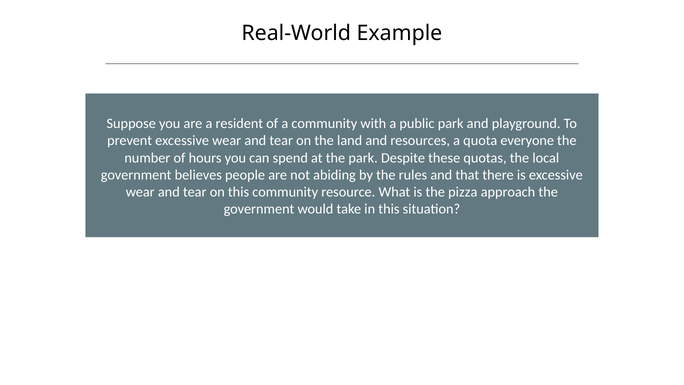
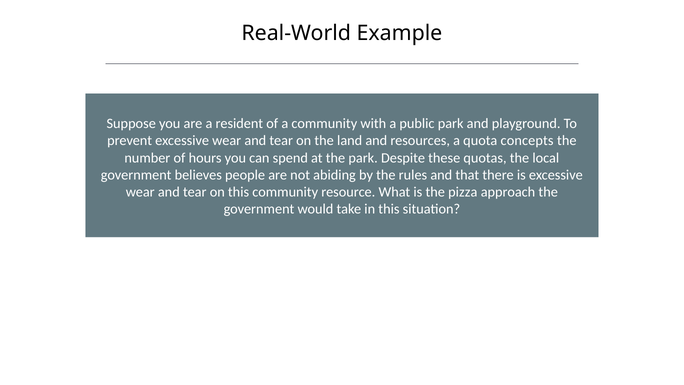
everyone: everyone -> concepts (527, 141)
